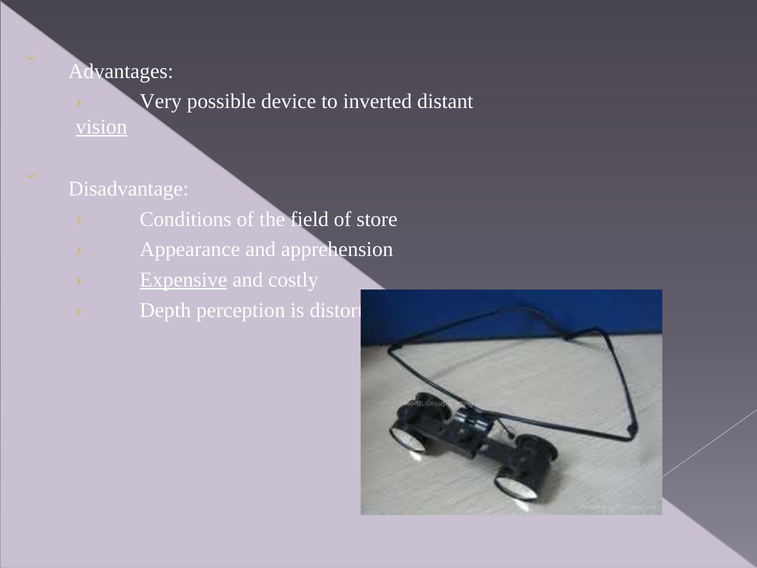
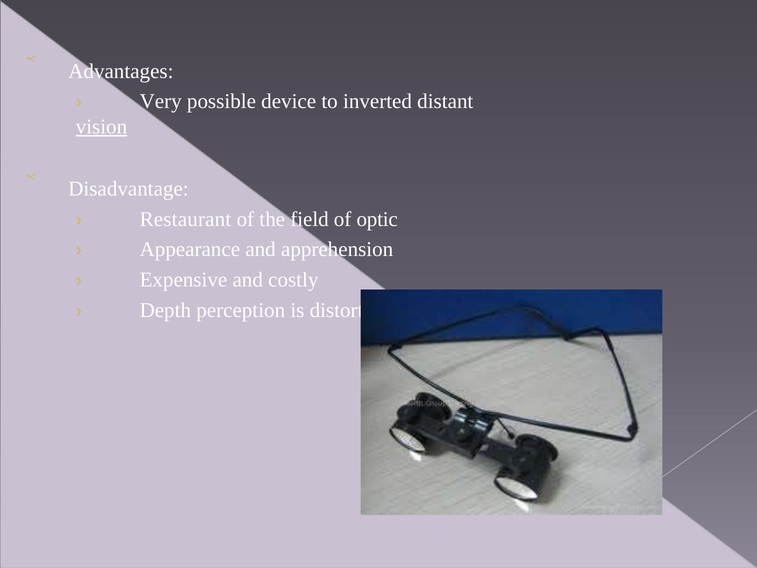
Conditions: Conditions -> Restaurant (185, 219)
store: store -> optic (377, 219)
Expensive underline: present -> none (183, 280)
